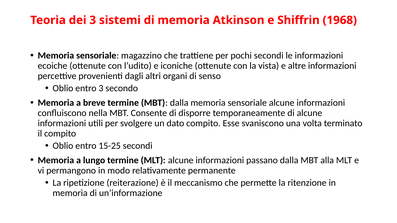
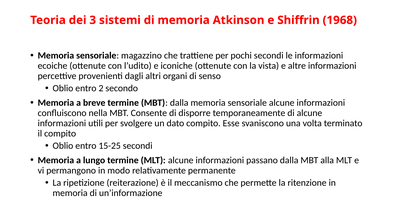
entro 3: 3 -> 2 (101, 88)
